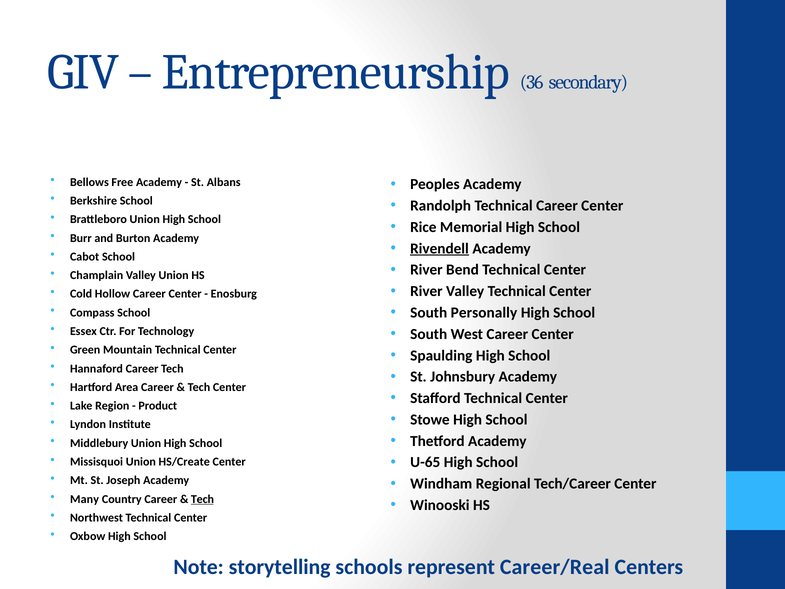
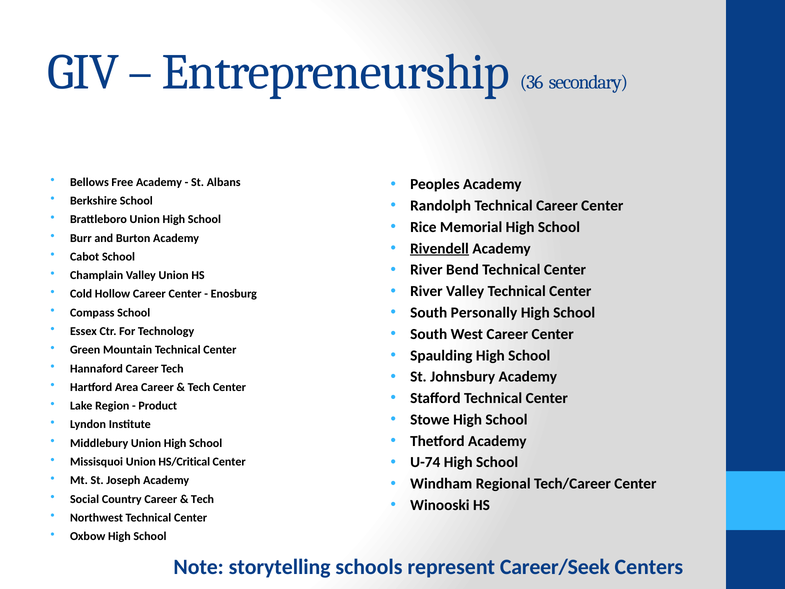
HS/Create: HS/Create -> HS/Critical (184, 462)
U-65: U-65 -> U-74 (425, 462)
Many: Many -> Social (85, 499)
Tech underline: present -> none (202, 499)
Career/Real: Career/Real -> Career/Seek (555, 567)
